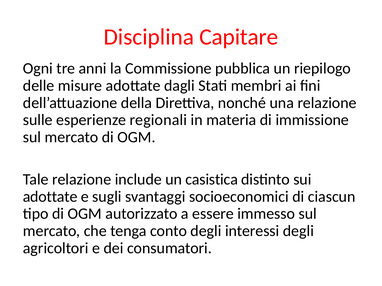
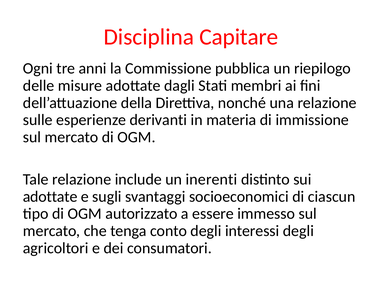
regionali: regionali -> derivanti (158, 120)
casistica: casistica -> inerenti (211, 180)
